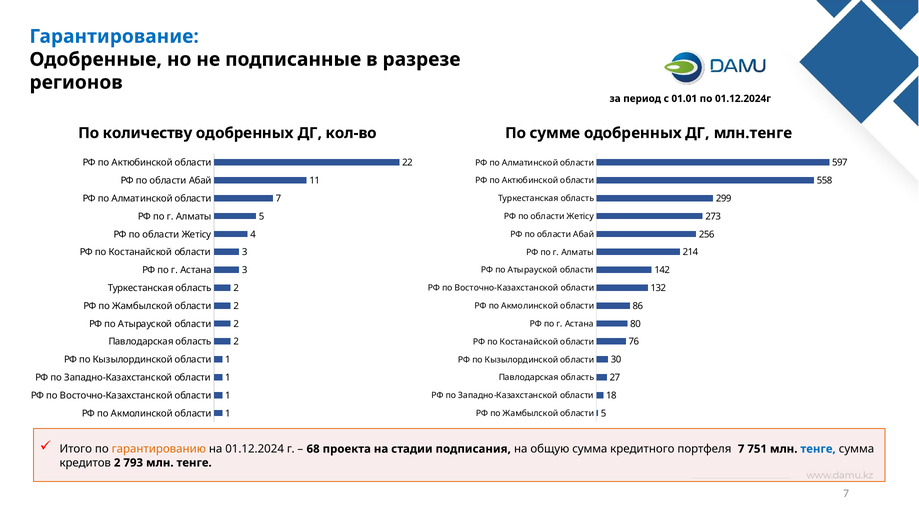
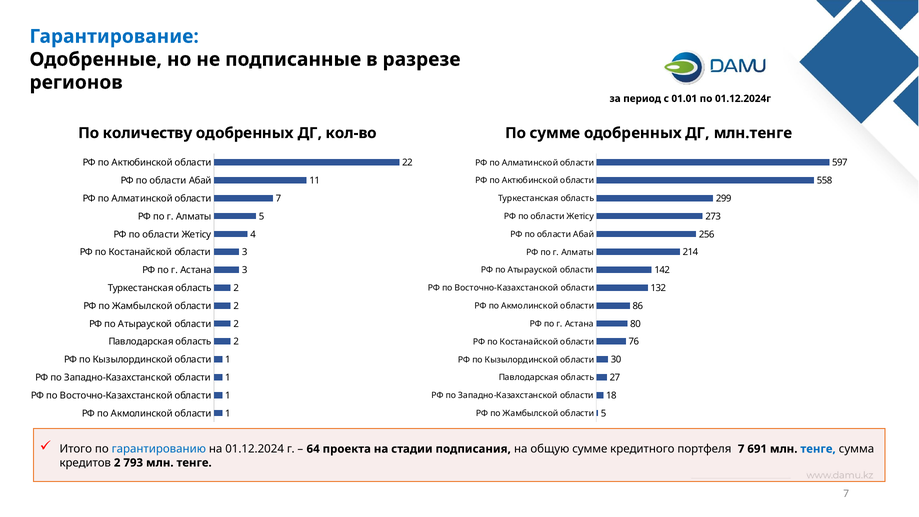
гарантированию colour: orange -> blue (159, 449)
68: 68 -> 64 (313, 449)
общую сумма: сумма -> сумме (590, 449)
751: 751 -> 691 (757, 449)
